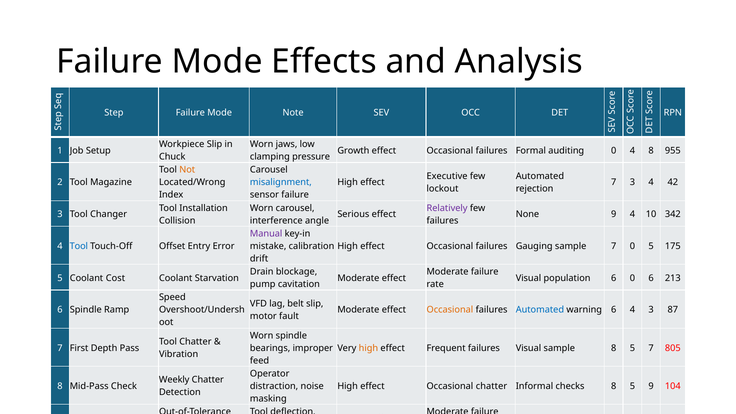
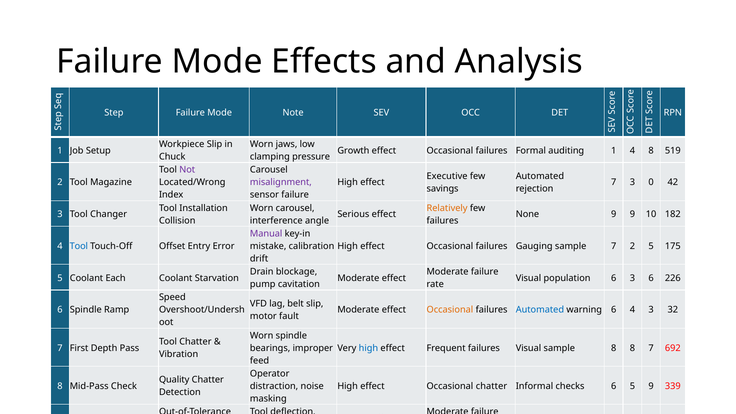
auditing 0: 0 -> 1 (614, 150)
955: 955 -> 519 (673, 150)
Not colour: orange -> purple (187, 170)
misalignment colour: blue -> purple (281, 182)
3 4: 4 -> 0 (651, 182)
lockout: lockout -> savings (443, 189)
Relatively colour: purple -> orange (447, 208)
9 4: 4 -> 9 (632, 214)
342: 342 -> 182 (673, 214)
7 0: 0 -> 2 (632, 246)
Cost: Cost -> Each (116, 278)
6 0: 0 -> 3 (632, 278)
213: 213 -> 226 (673, 278)
87: 87 -> 32 (673, 310)
high colour: orange -> blue (368, 348)
sample 8 5: 5 -> 8 (632, 348)
805: 805 -> 692 (673, 348)
Weekly: Weekly -> Quality (174, 380)
checks 8: 8 -> 6 (614, 386)
104: 104 -> 339 (673, 386)
